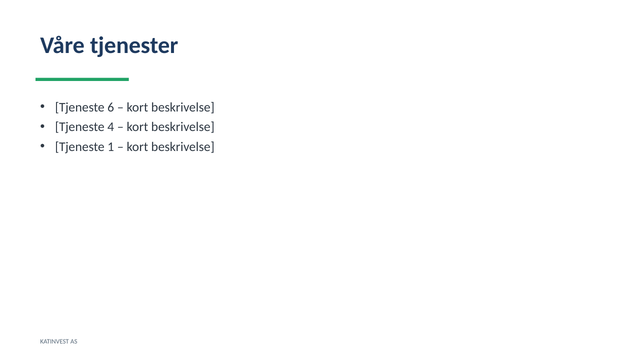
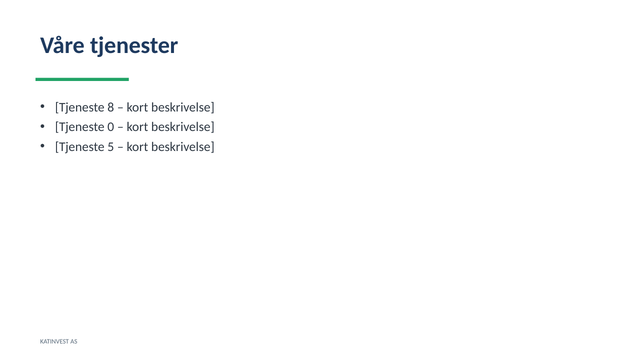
6: 6 -> 8 (111, 107)
4: 4 -> 0 (111, 127)
1: 1 -> 5 (111, 147)
